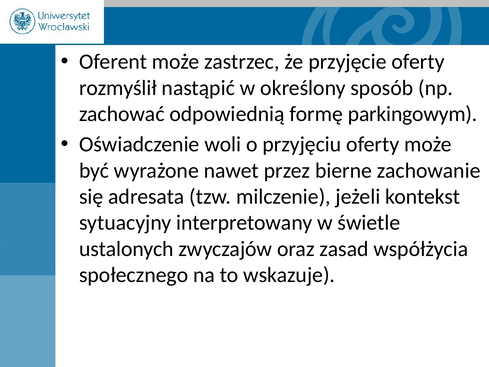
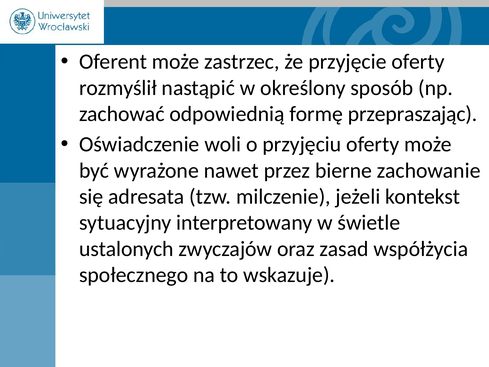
parkingowym: parkingowym -> przepraszając (413, 114)
